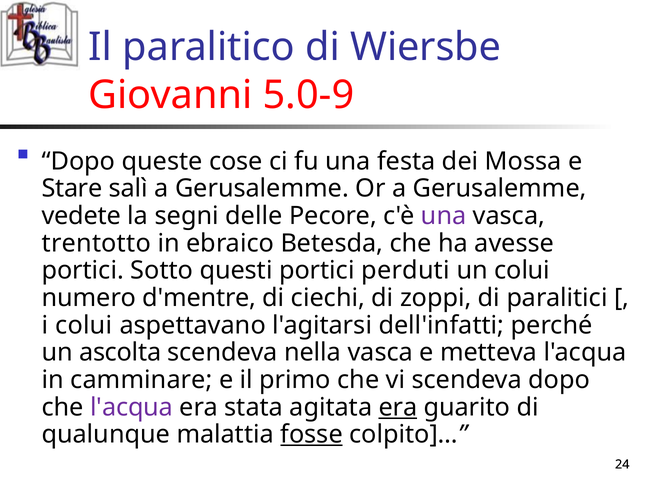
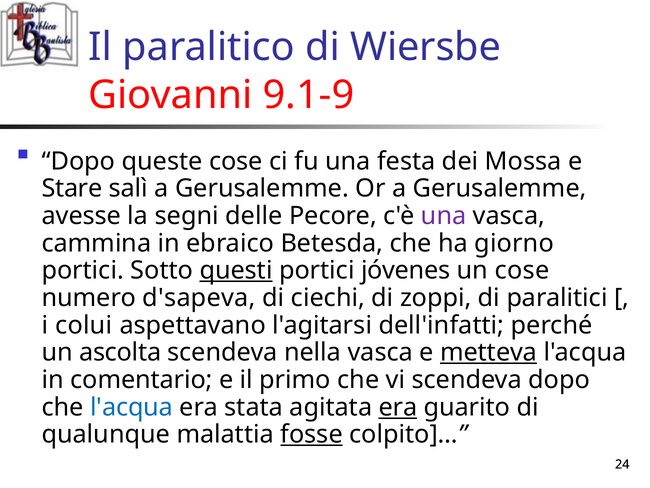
5.0-9: 5.0-9 -> 9.1-9 (309, 95)
vedete: vedete -> avesse (81, 216)
trentotto: trentotto -> cammina (96, 243)
avesse: avesse -> giorno (514, 243)
questi underline: none -> present (236, 270)
perduti: perduti -> jóvenes (406, 270)
un colui: colui -> cose (522, 270)
d'mentre: d'mentre -> d'sapeva (199, 298)
metteva underline: none -> present (489, 352)
camminare: camminare -> comentario (142, 379)
l'acqua colour: purple -> blue (132, 407)
